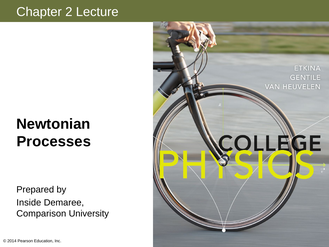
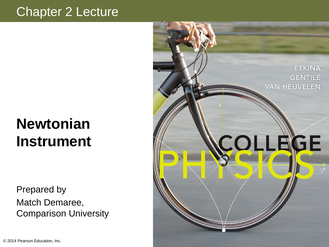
Processes: Processes -> Instrument (54, 141)
Inside: Inside -> Match (29, 202)
